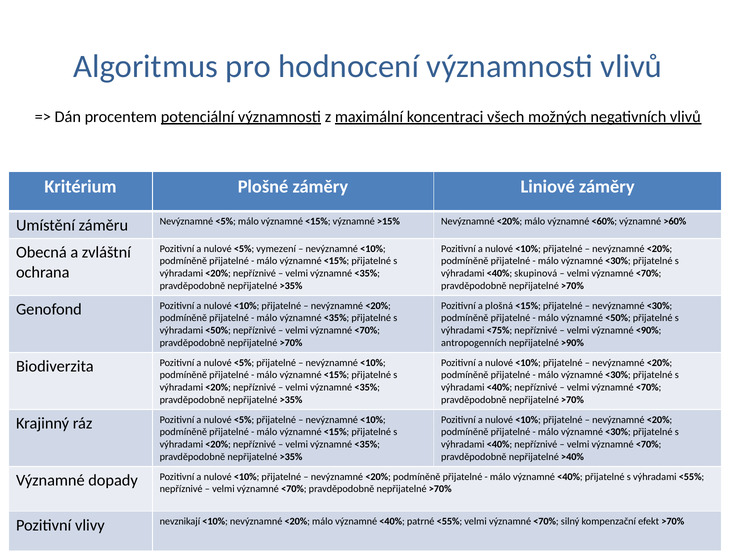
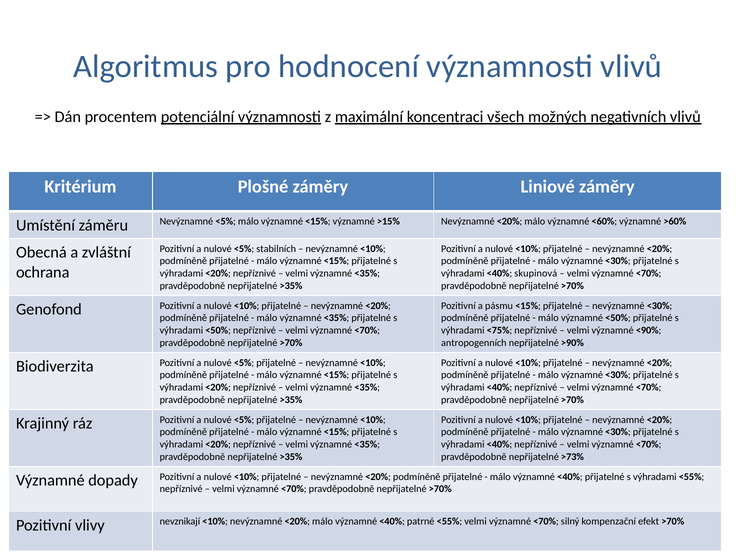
vymezení: vymezení -> stabilních (276, 249)
plošná: plošná -> pásmu (499, 306)
>40%: >40% -> >73% (572, 457)
